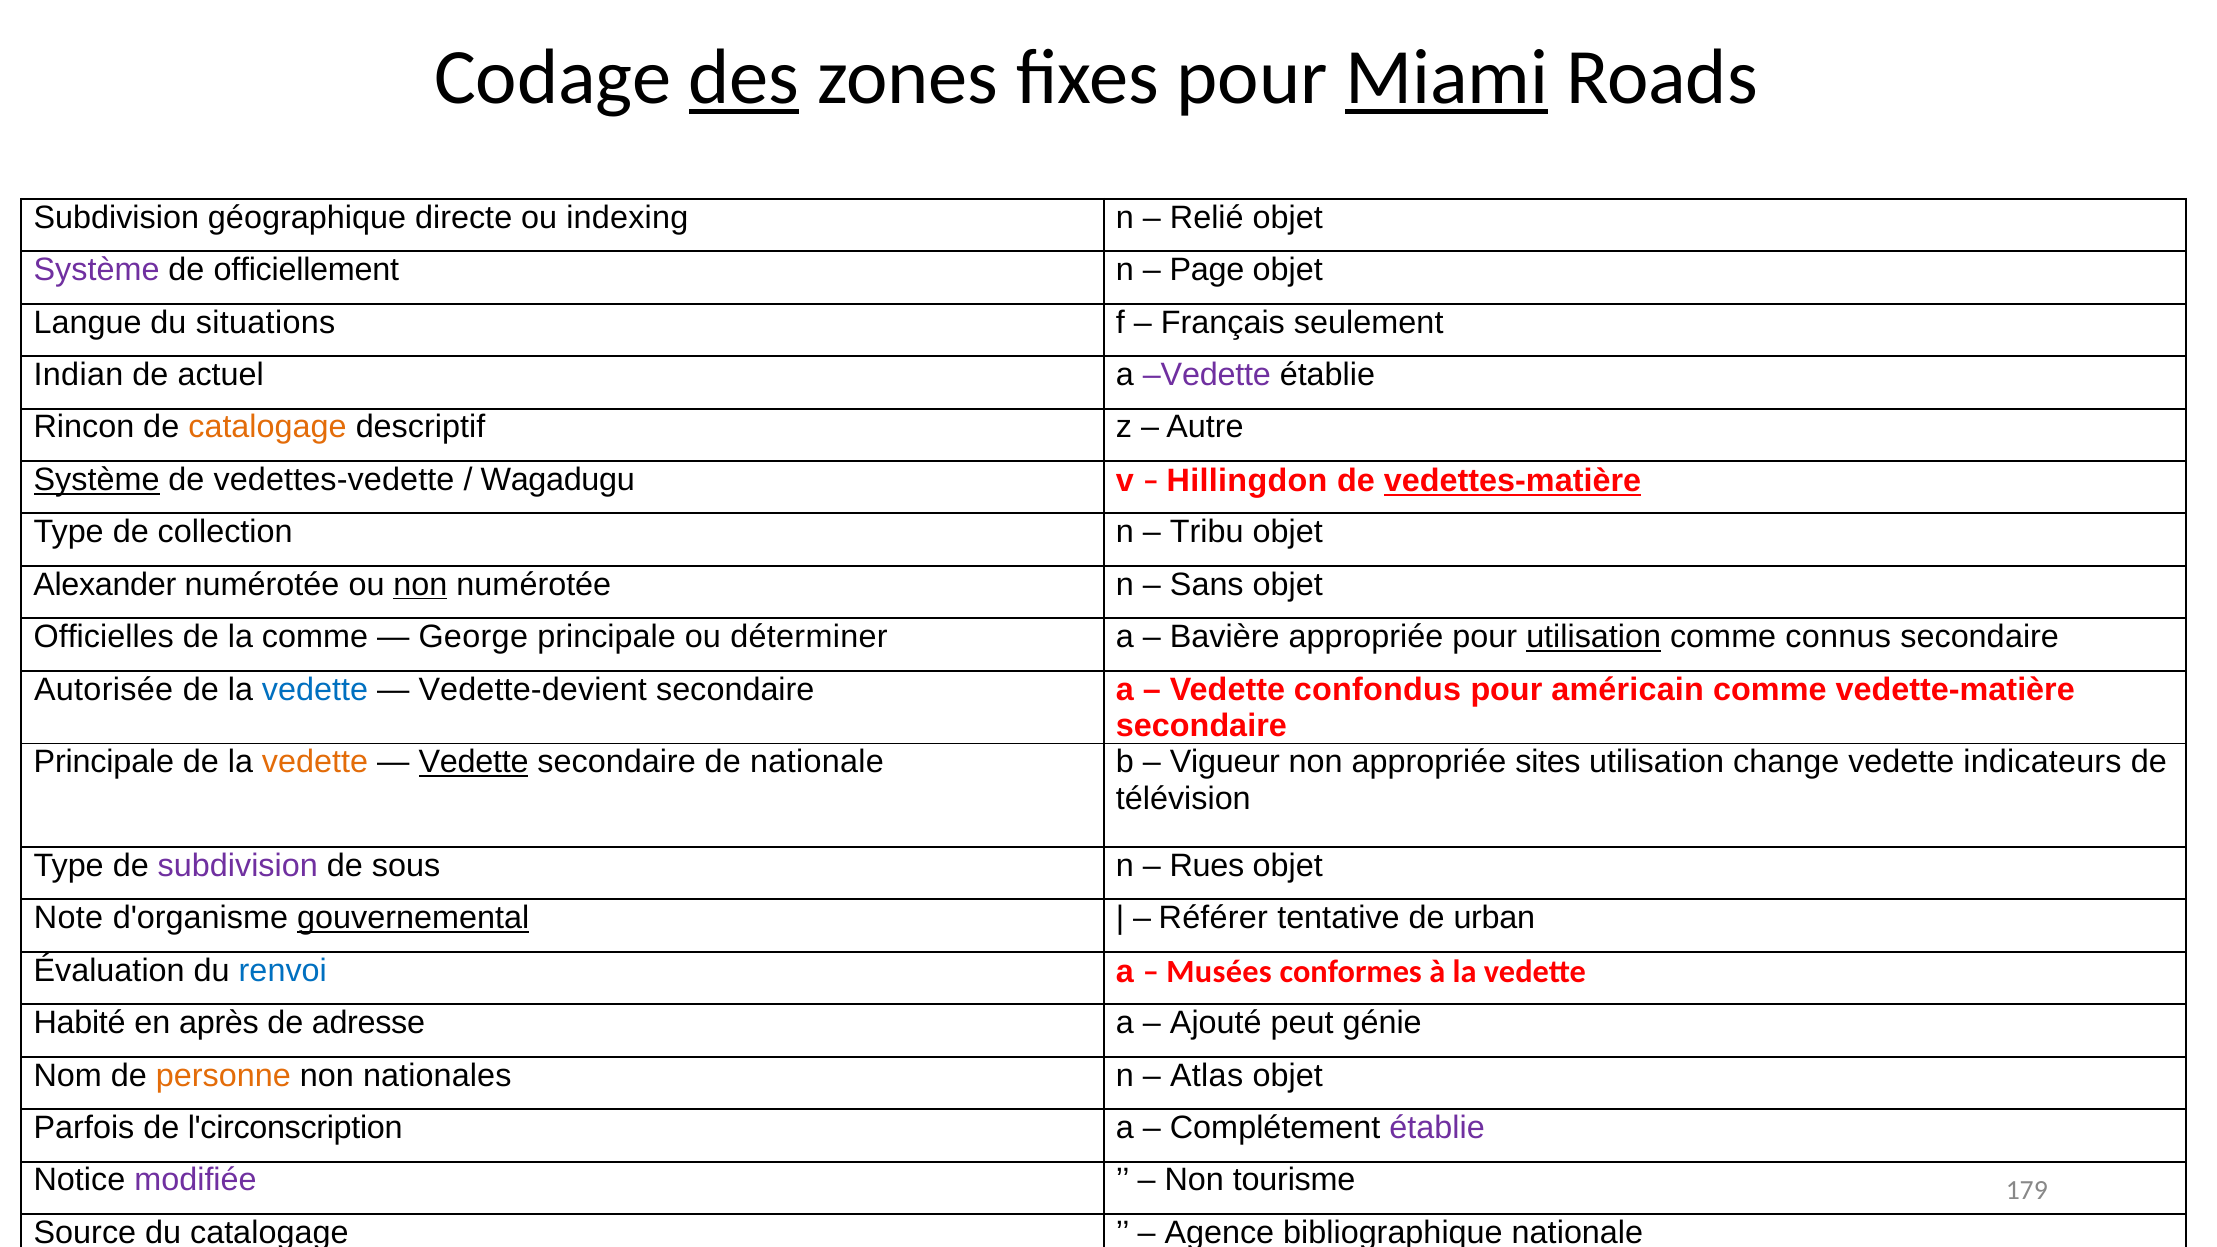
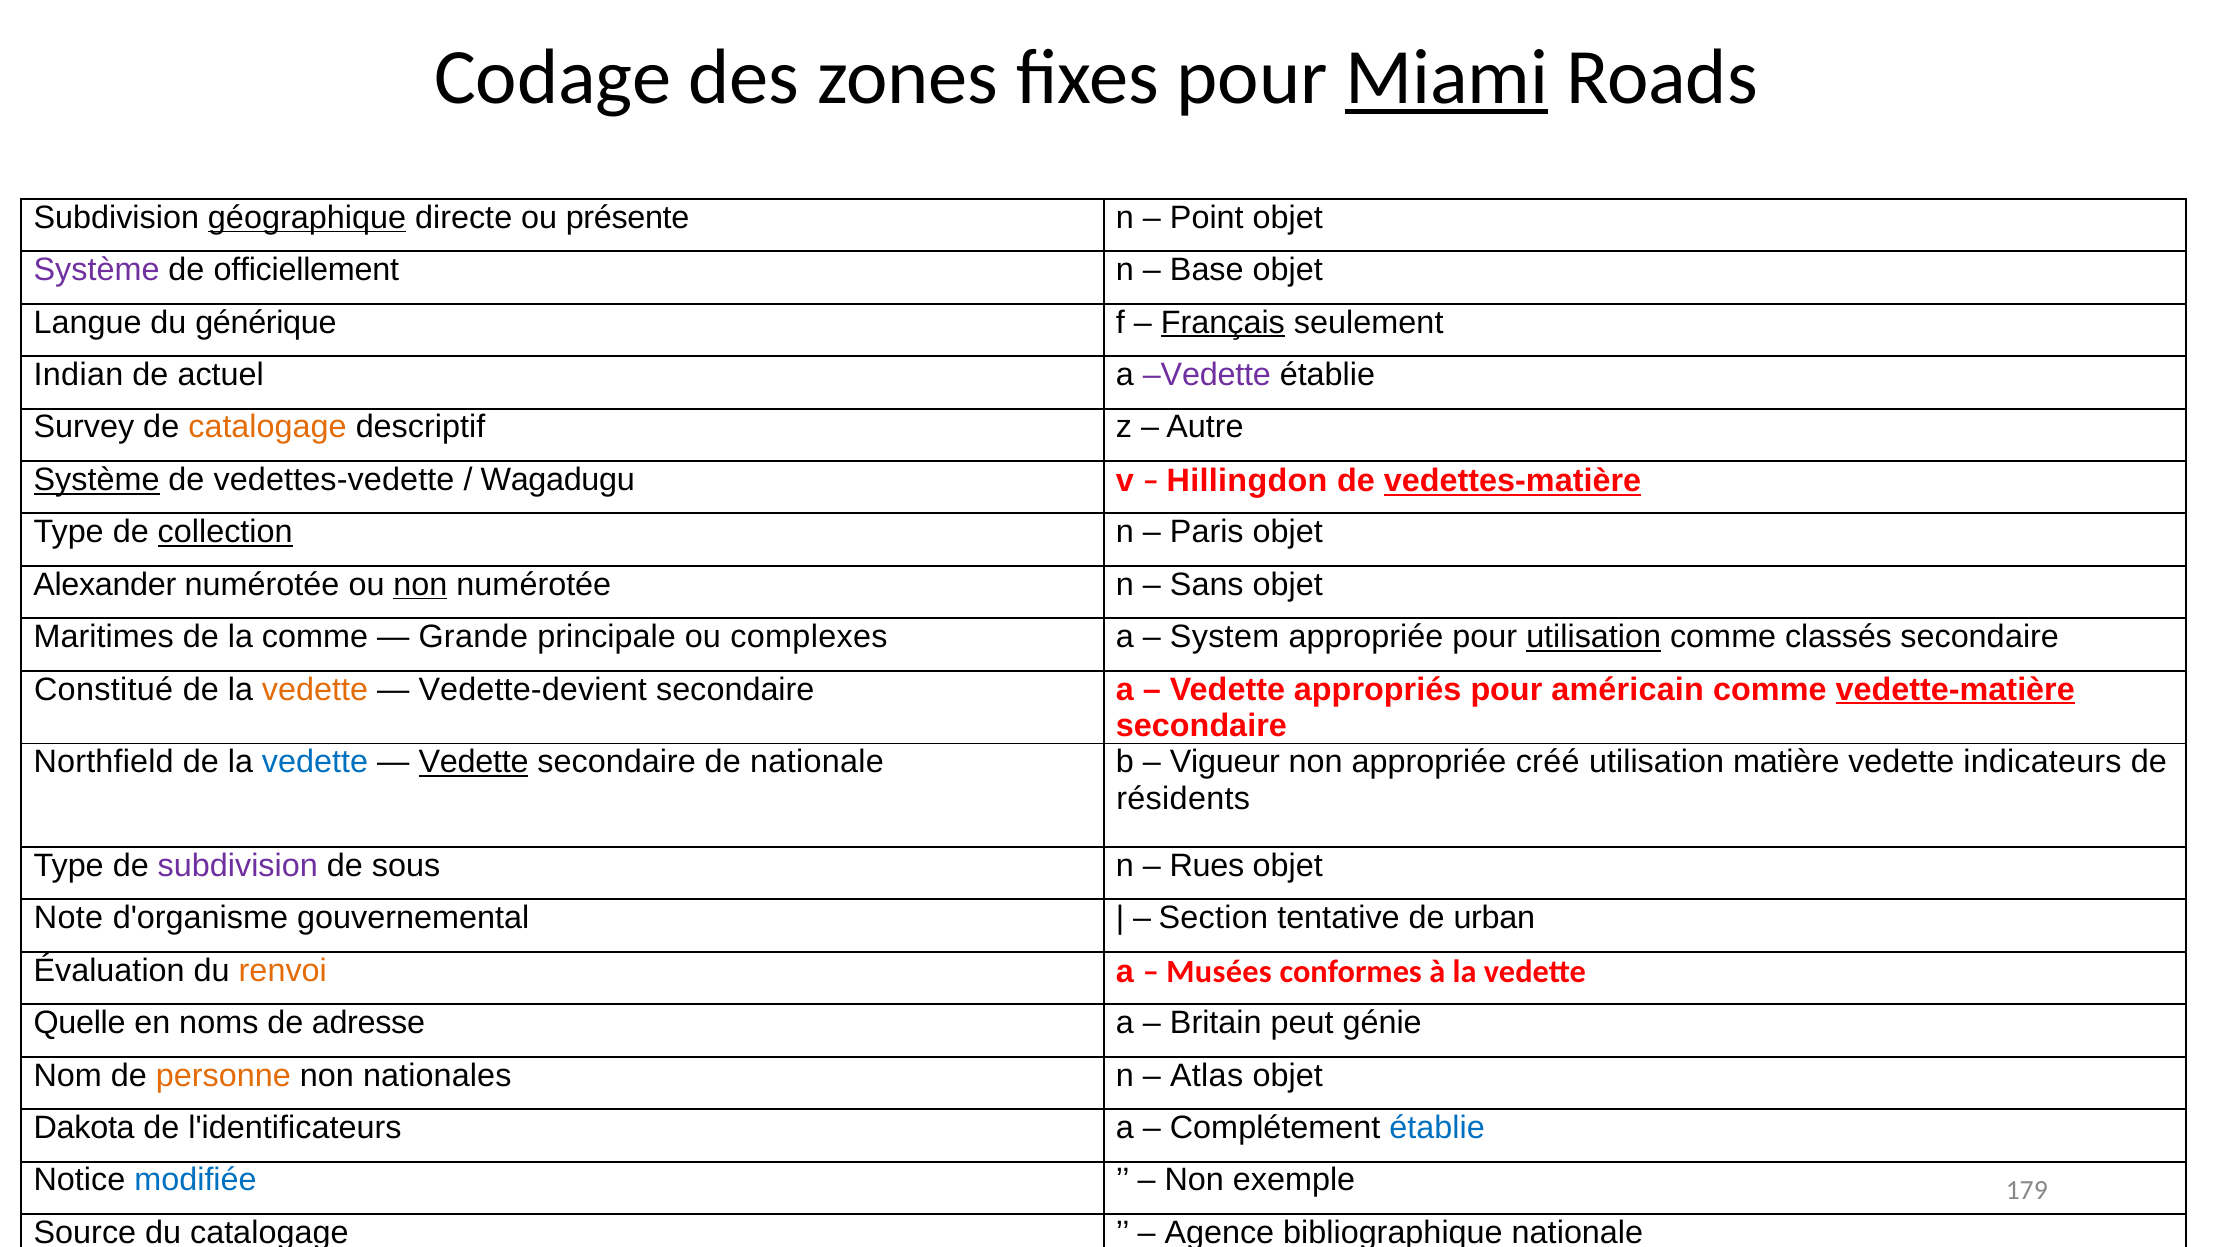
des underline: present -> none (744, 78)
géographique underline: none -> present (307, 218)
indexing: indexing -> présente (628, 218)
Relié: Relié -> Point (1207, 218)
Page: Page -> Base (1207, 270)
situations: situations -> générique (266, 322)
Français underline: none -> present (1223, 322)
Rincon: Rincon -> Survey (84, 427)
collection underline: none -> present (225, 532)
Tribu: Tribu -> Paris (1207, 532)
Officielles: Officielles -> Maritimes (104, 637)
George: George -> Grande (473, 637)
déterminer: déterminer -> complexes (809, 637)
Bavière: Bavière -> System (1225, 637)
connus: connus -> classés (1838, 637)
Autorisée: Autorisée -> Constitué (104, 690)
vedette colour: blue -> orange (315, 690)
confondus: confondus -> appropriés (1378, 690)
vedette-matière underline: none -> present (1955, 690)
Principale: Principale -> Northfield (104, 762)
vedette colour: orange -> blue (315, 762)
sites: sites -> créé (1548, 762)
change: change -> matière (1786, 762)
télévision: télévision -> résidents (1183, 799)
gouvernemental underline: present -> none (413, 918)
Référer: Référer -> Section (1213, 918)
renvoi colour: blue -> orange (283, 971)
Habité: Habité -> Quelle (80, 1023)
après: après -> noms (219, 1023)
Ajouté: Ajouté -> Britain (1216, 1023)
Parfois: Parfois -> Dakota (84, 1128)
l'circonscription: l'circonscription -> l'identificateurs (295, 1128)
établie colour: purple -> blue (1437, 1128)
modifiée colour: purple -> blue (196, 1180)
tourisme: tourisme -> exemple (1294, 1180)
